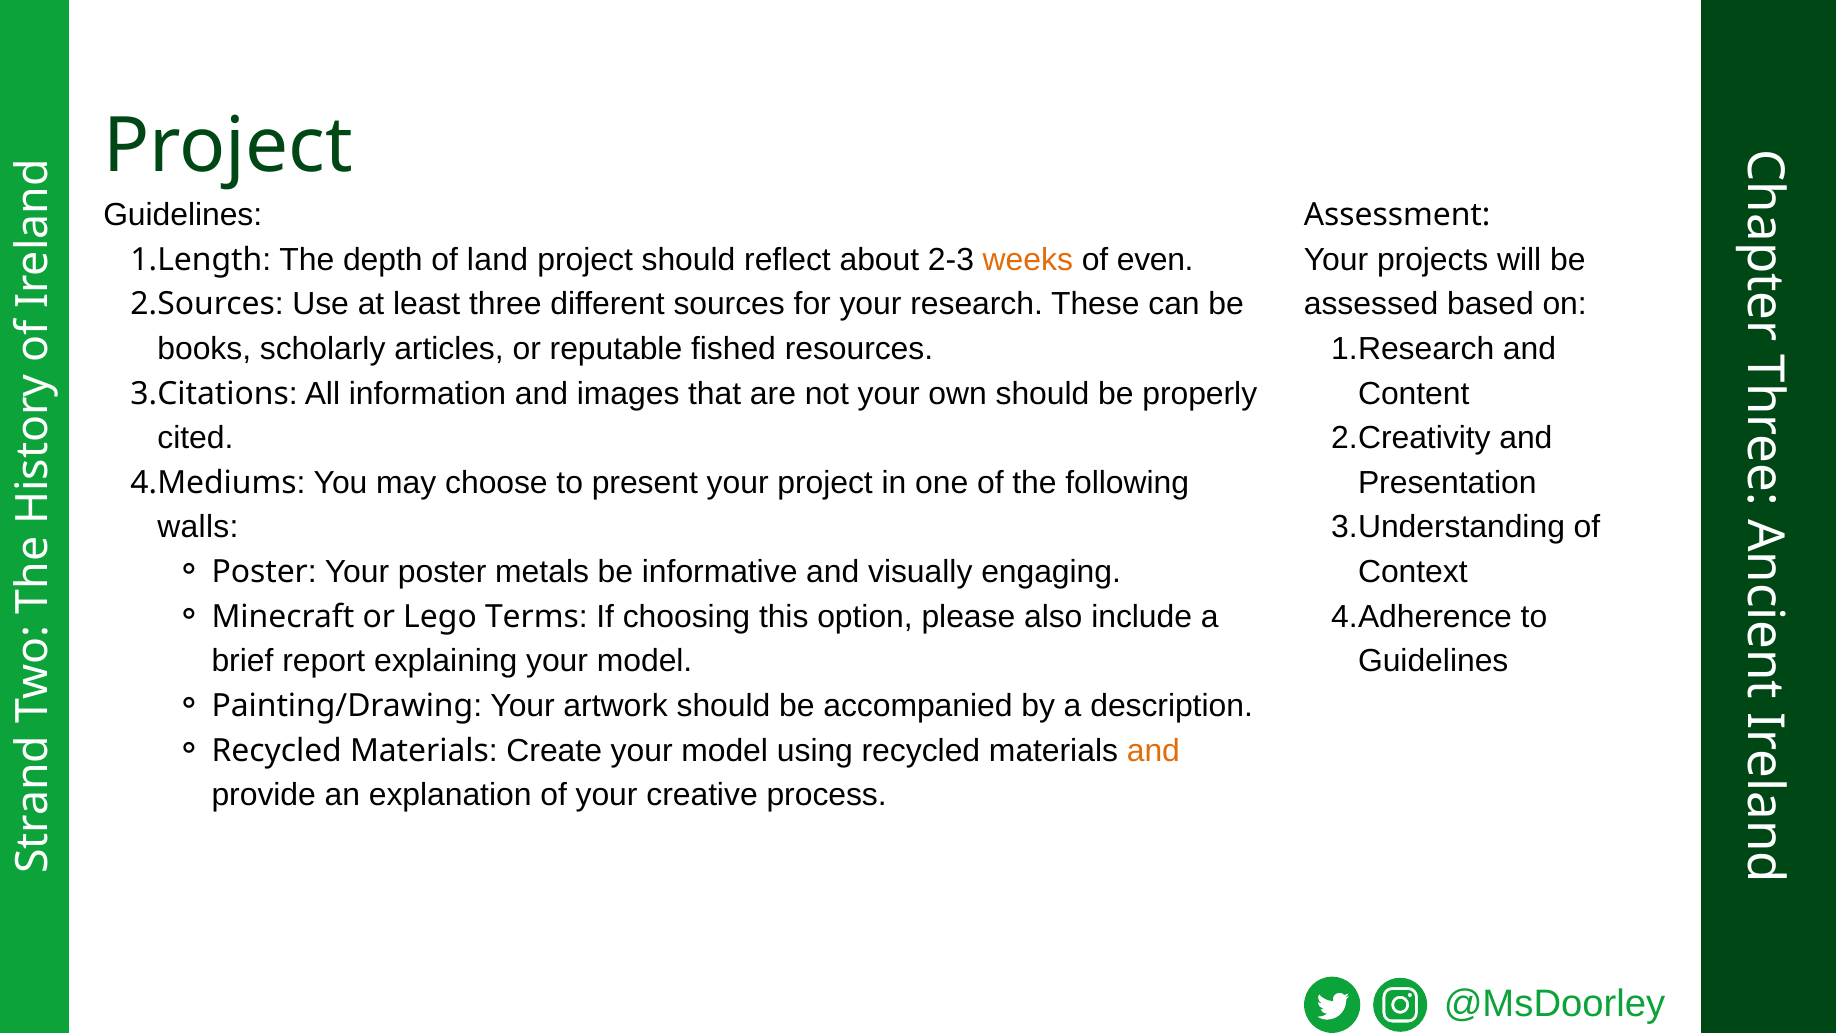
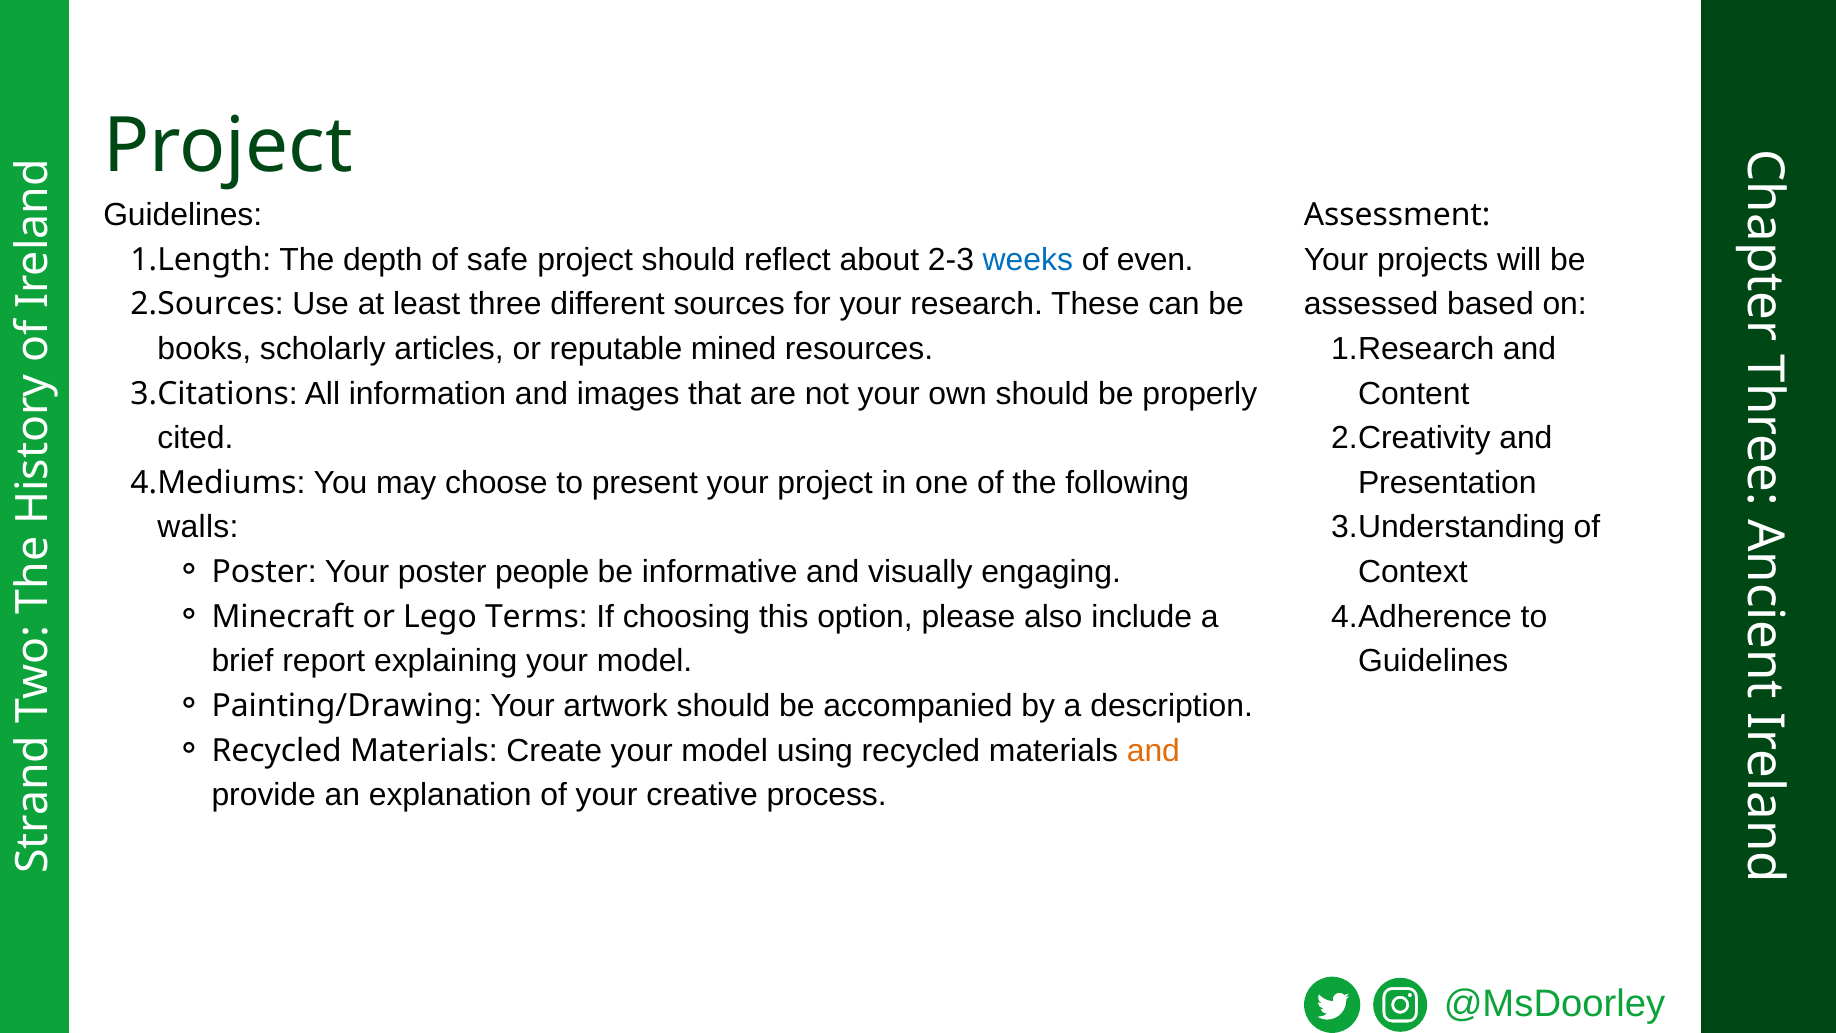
land: land -> safe (497, 260)
weeks colour: orange -> blue (1028, 260)
fished: fished -> mined (734, 349)
metals: metals -> people (542, 572)
